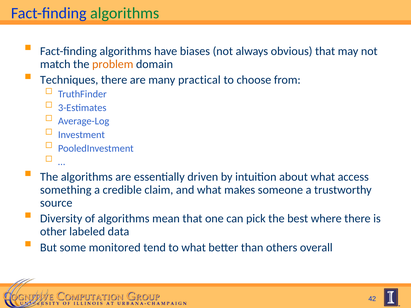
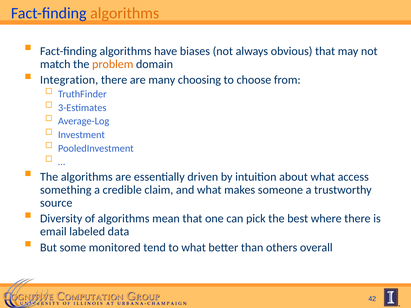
algorithms colour: green -> orange (125, 13)
Techniques: Techniques -> Integration (69, 80)
practical: practical -> choosing (199, 80)
other: other -> email (53, 232)
